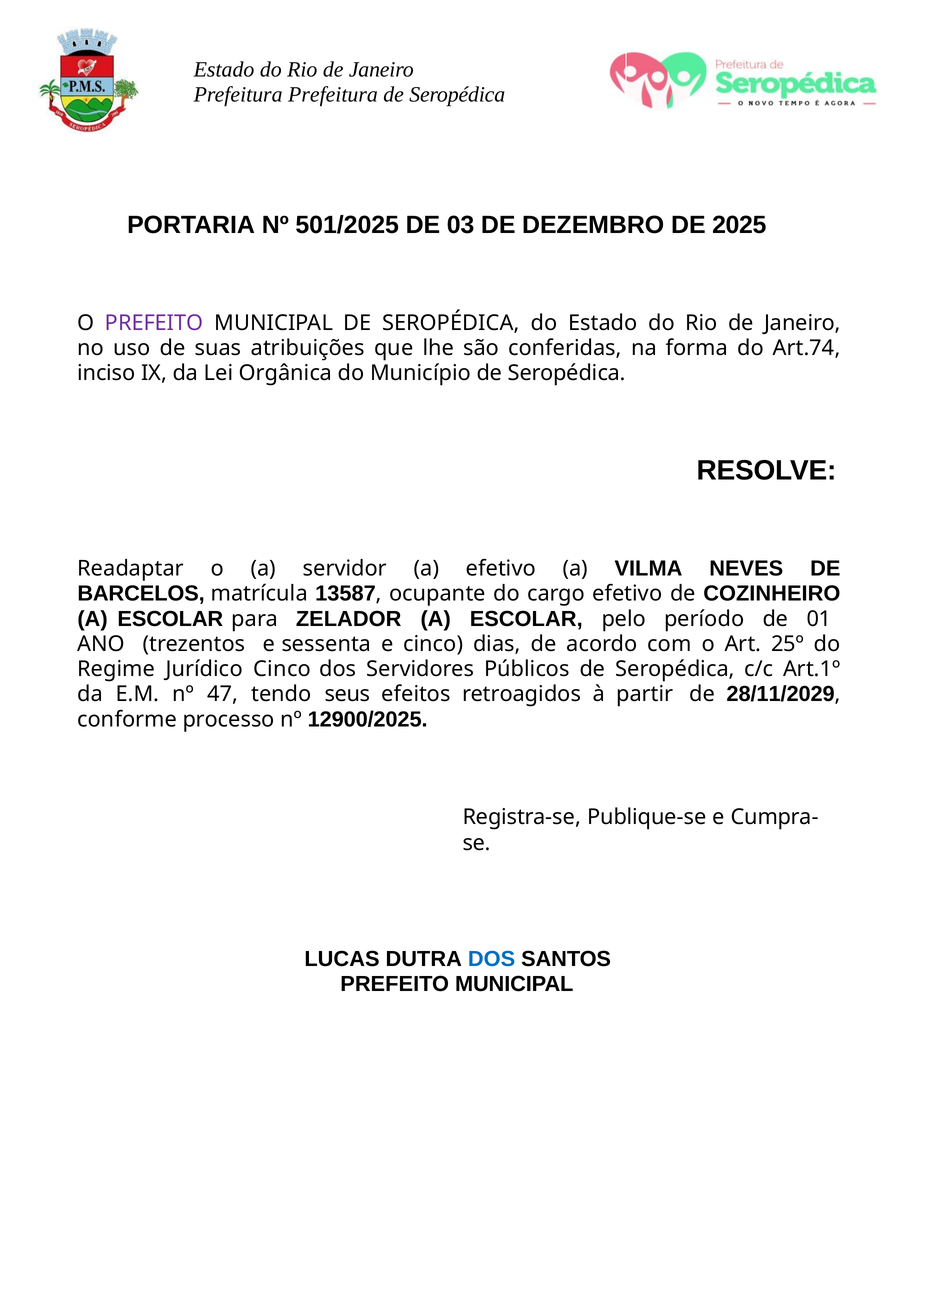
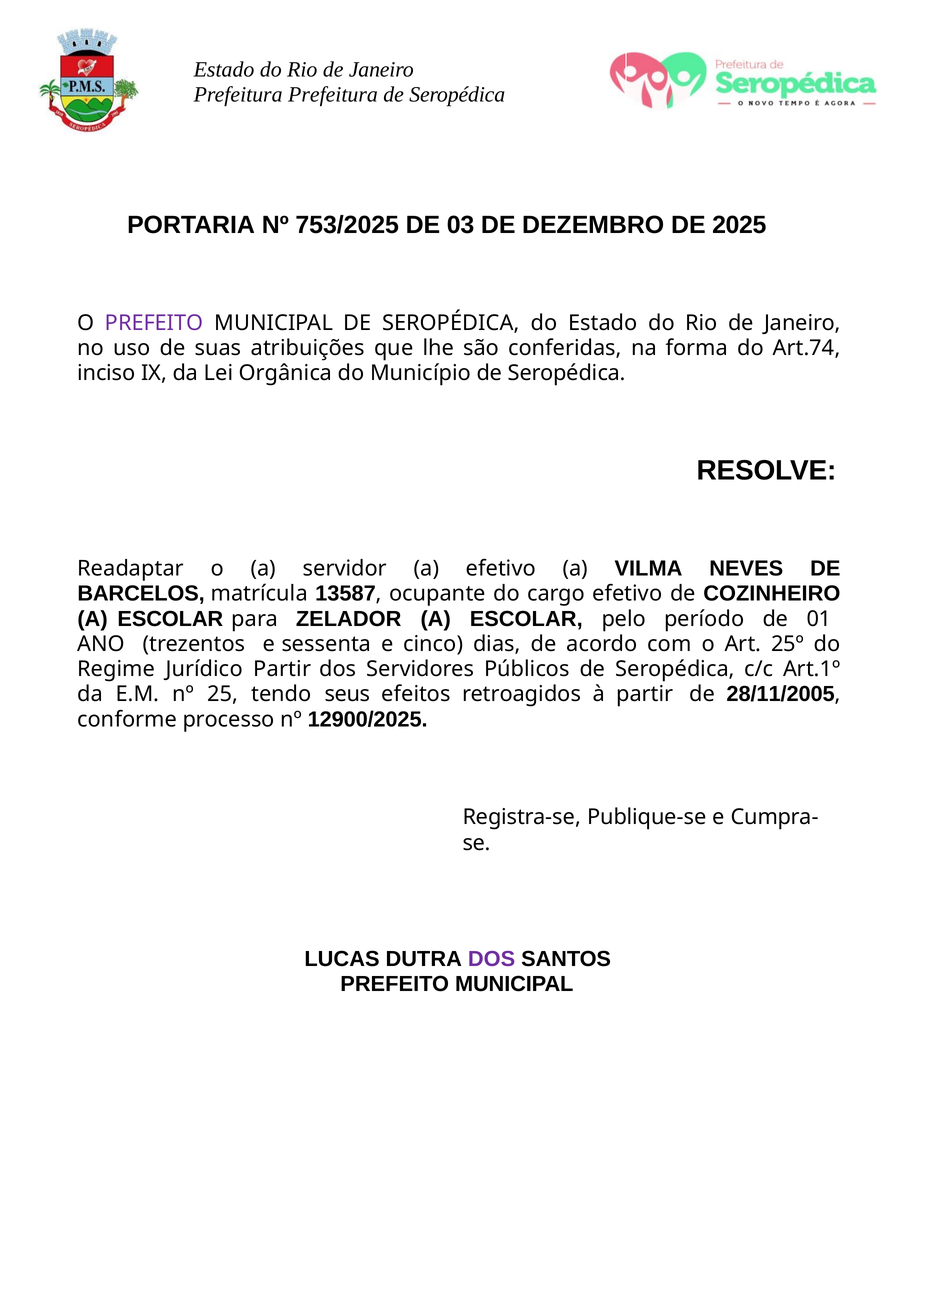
501/2025: 501/2025 -> 753/2025 (347, 225)
Jurídico Cinco: Cinco -> Partir (282, 669)
47: 47 -> 25 (223, 694)
28/11/2029: 28/11/2029 -> 28/11/2005 (781, 694)
DOS colour: blue -> purple (492, 959)
